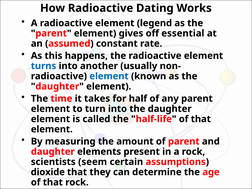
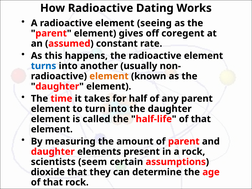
legend: legend -> seeing (154, 23)
essential: essential -> coregent (183, 33)
element colour: blue -> orange (109, 76)
